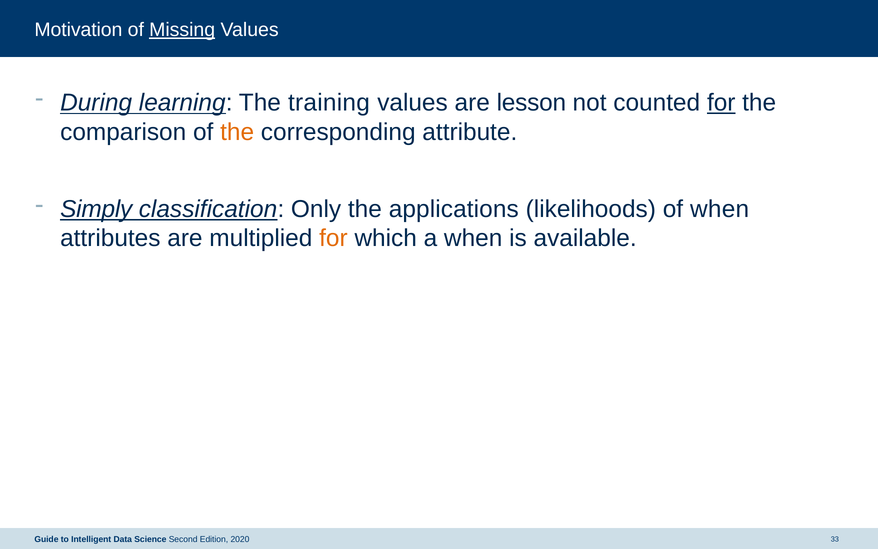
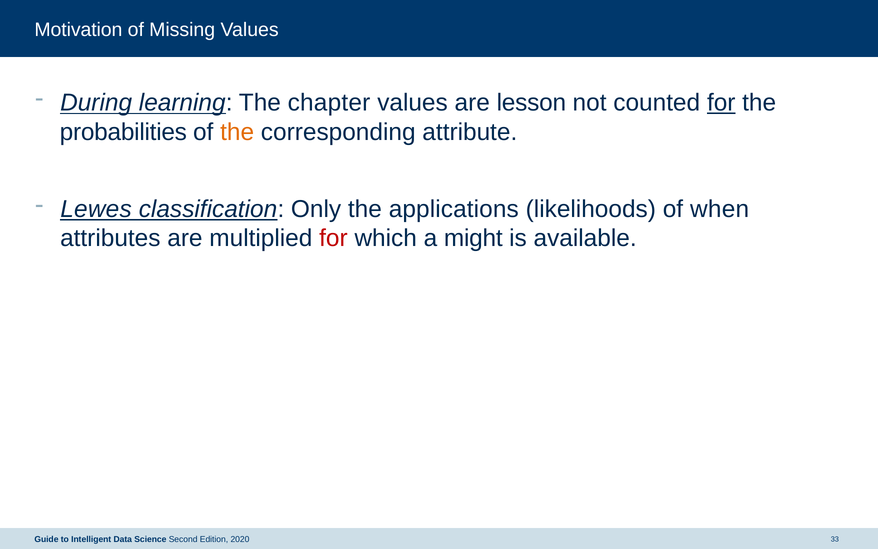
Missing underline: present -> none (182, 30)
training: training -> chapter (329, 103)
comparison: comparison -> probabilities (123, 132)
Simply: Simply -> Lewes (96, 209)
for colour: orange -> red (333, 238)
a when: when -> might (473, 238)
